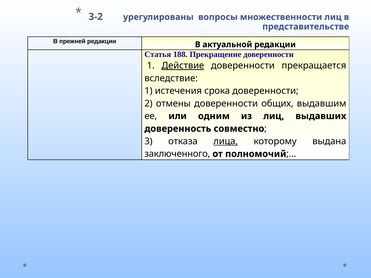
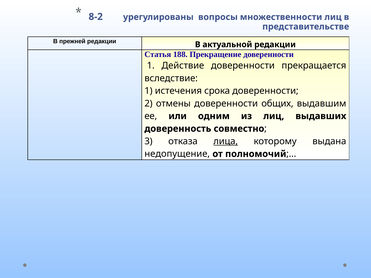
3-2: 3-2 -> 8-2 (96, 17)
Действие underline: present -> none (183, 66)
заключенного: заключенного -> недопущение (177, 154)
